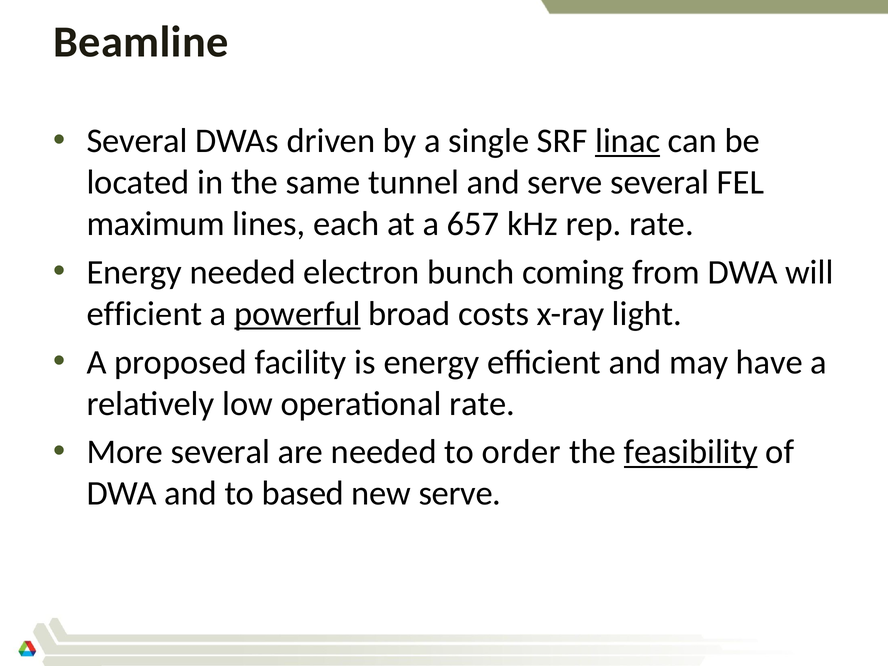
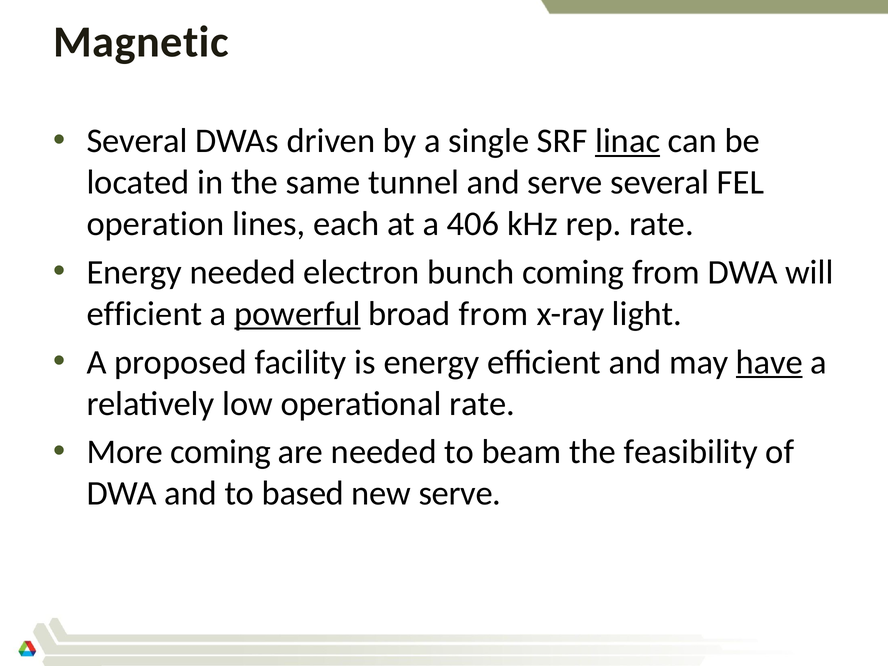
Beamline: Beamline -> Magnetic (141, 42)
maximum: maximum -> operation (156, 224)
657: 657 -> 406 (473, 224)
broad costs: costs -> from (494, 314)
have underline: none -> present (769, 362)
More several: several -> coming (221, 452)
order: order -> beam (521, 452)
feasibility underline: present -> none (691, 452)
